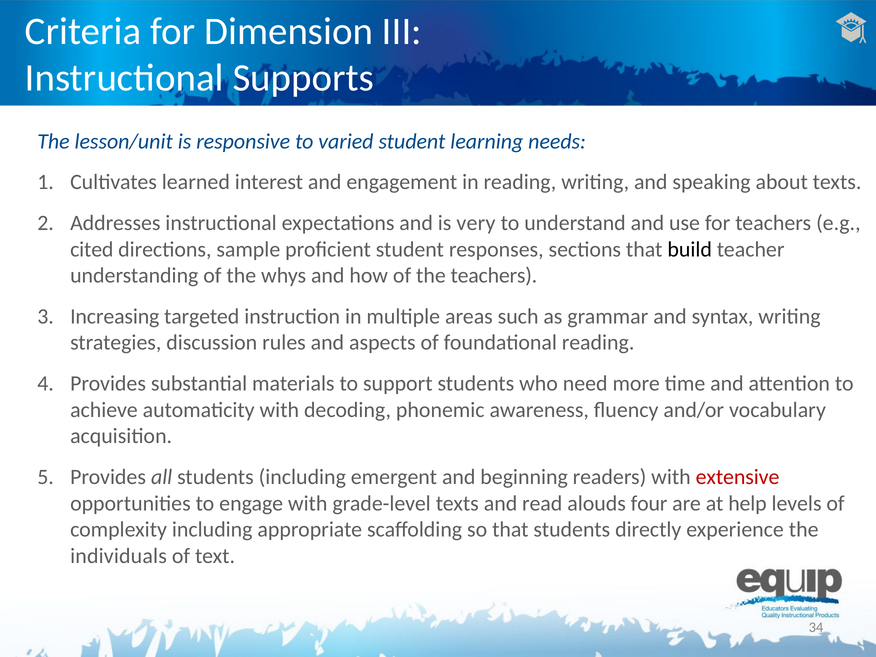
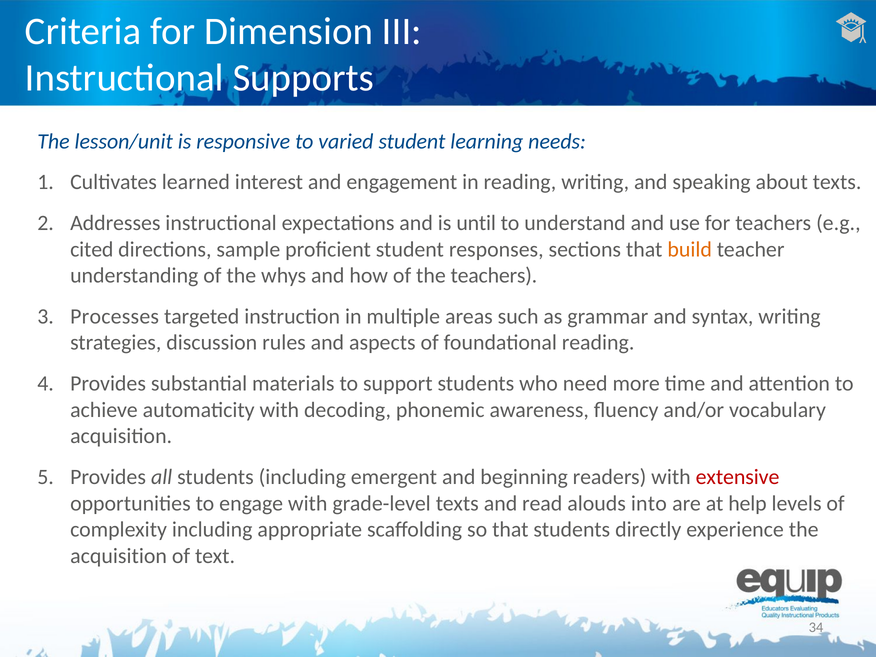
very: very -> until (476, 223)
build colour: black -> orange (690, 249)
Increasing: Increasing -> Processes (115, 316)
four: four -> into (649, 503)
individuals: individuals -> acquisition (119, 556)
